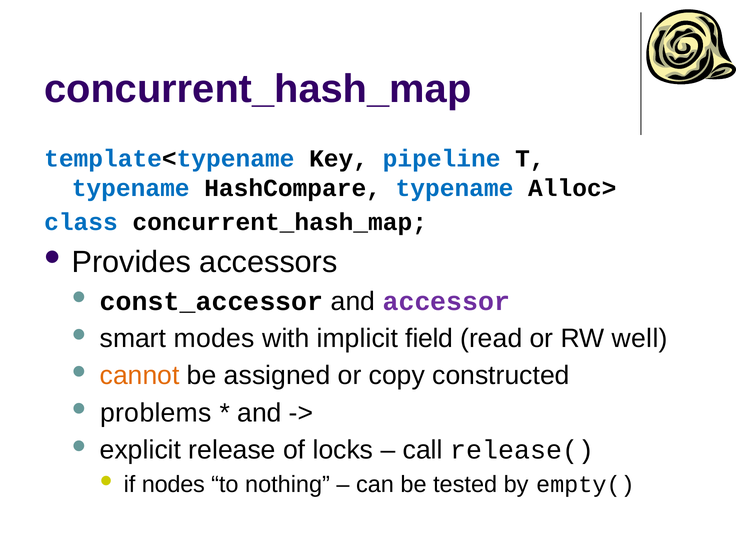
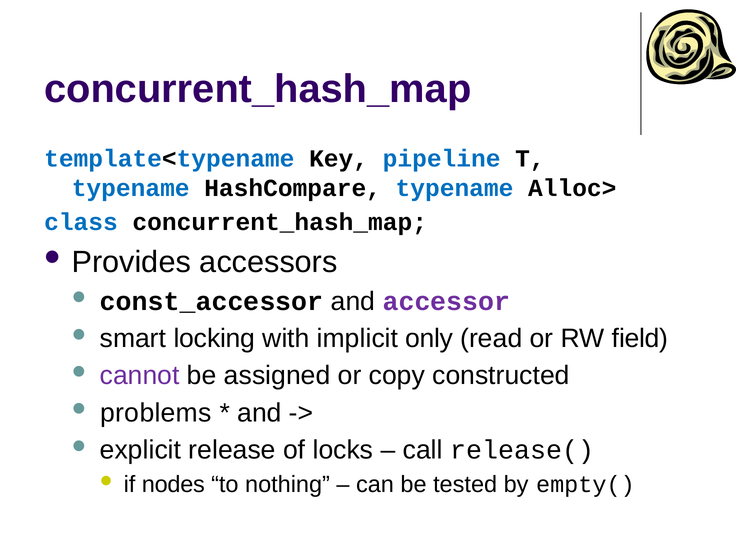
modes: modes -> locking (214, 339)
field: field -> only (429, 339)
well: well -> field (640, 339)
cannot colour: orange -> purple (140, 376)
